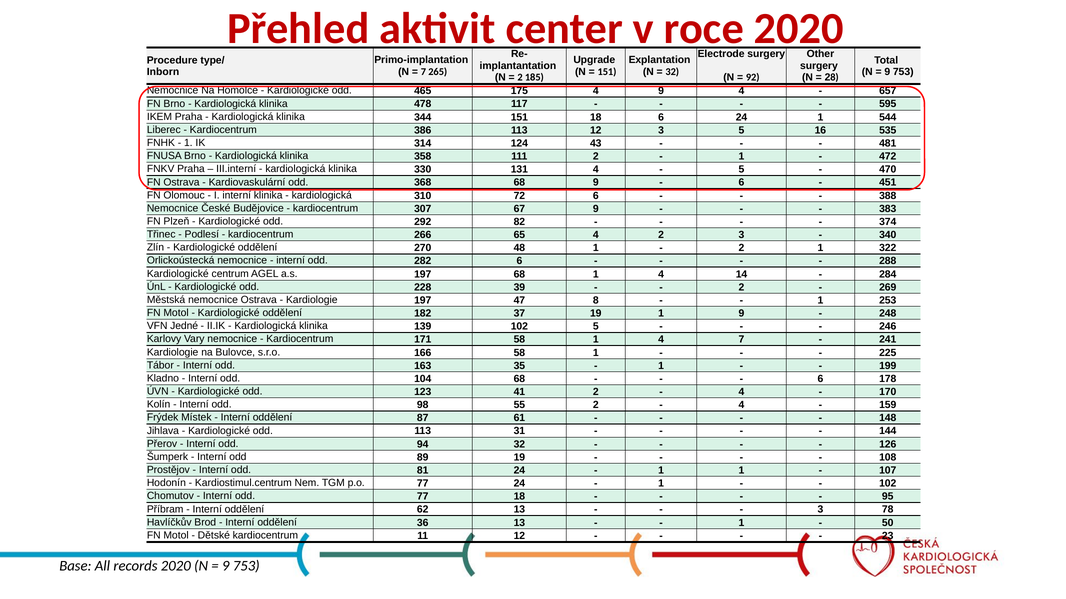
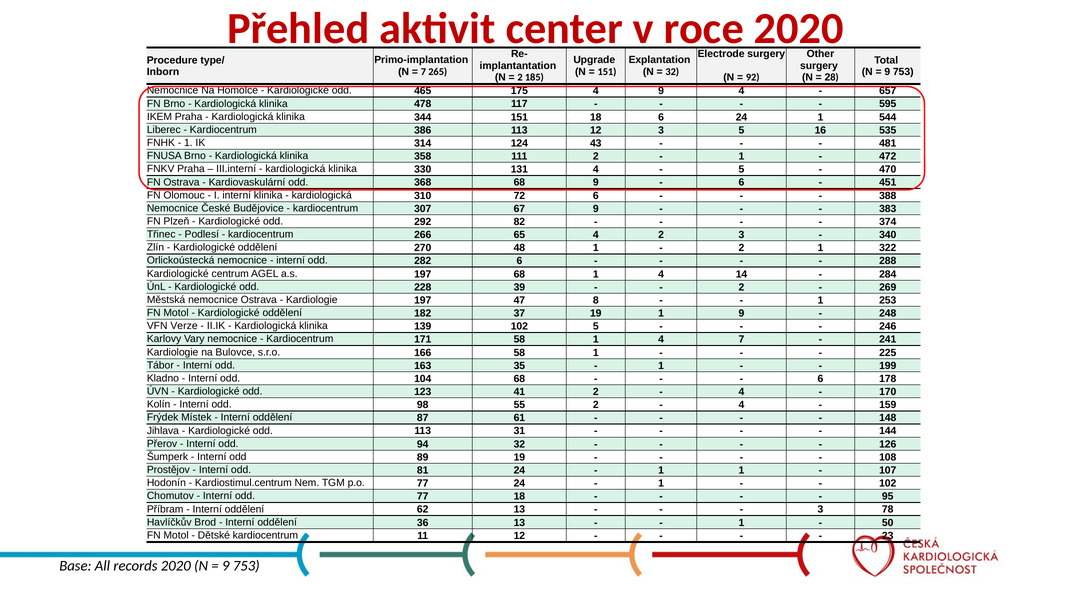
Jedné: Jedné -> Verze (184, 326)
